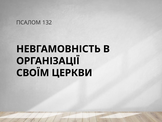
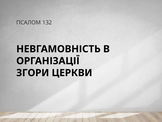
СВОЇМ: СВОЇМ -> ЗГОРИ (33, 73)
